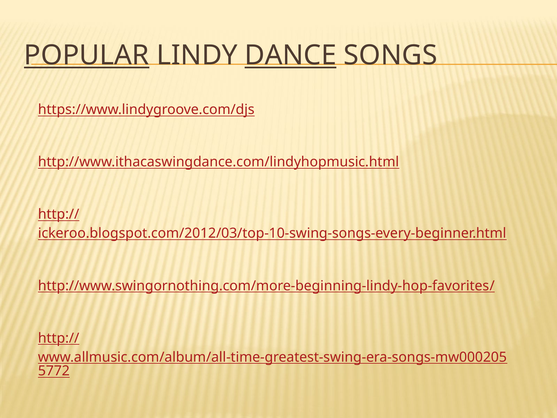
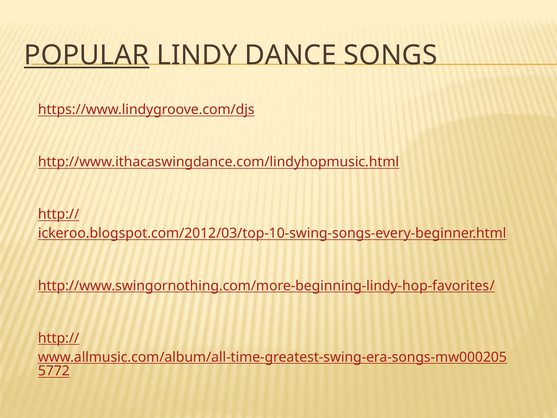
DANCE underline: present -> none (291, 55)
